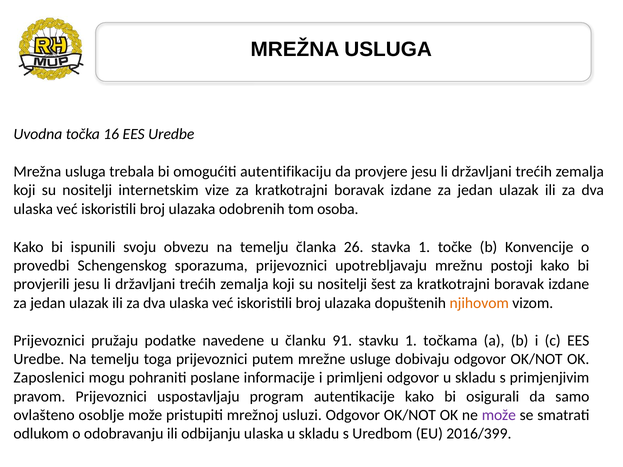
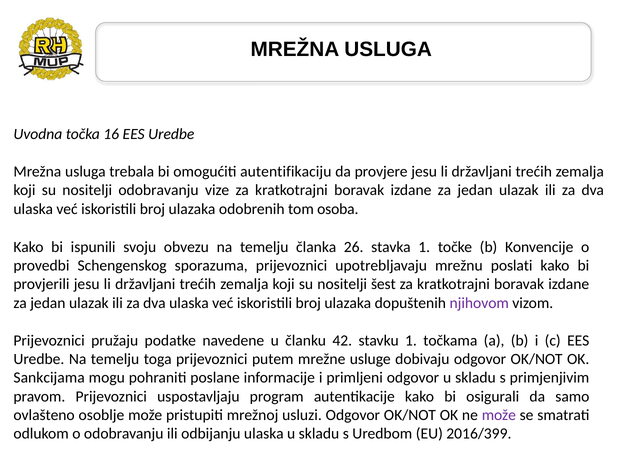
internetskim: internetskim -> odobravanju (159, 190)
postoji: postoji -> poslati (512, 266)
njihovom colour: orange -> purple (479, 303)
91: 91 -> 42 (342, 341)
Zaposlenici: Zaposlenici -> Sankcijama (49, 378)
